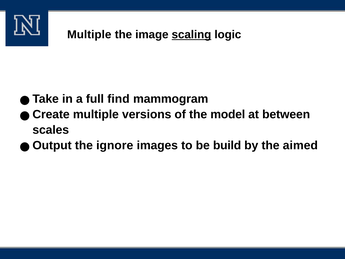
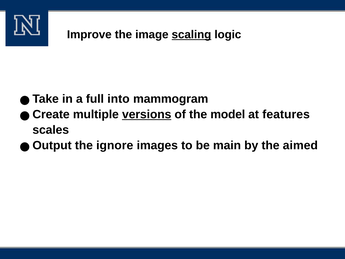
Multiple: Multiple -> Improve (89, 35)
find: find -> into (118, 99)
versions underline: none -> present (147, 114)
between: between -> features (286, 114)
build: build -> main (227, 145)
